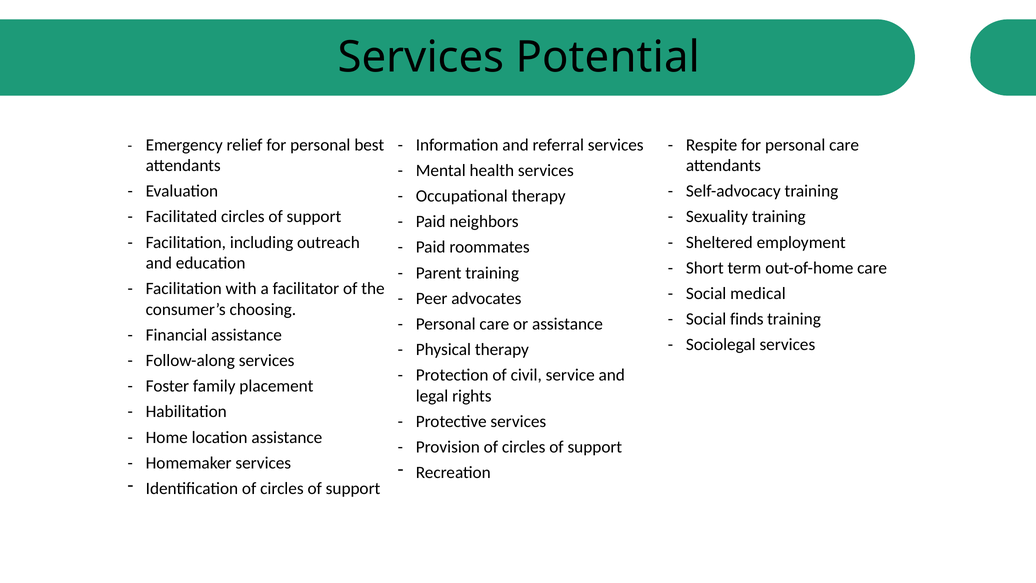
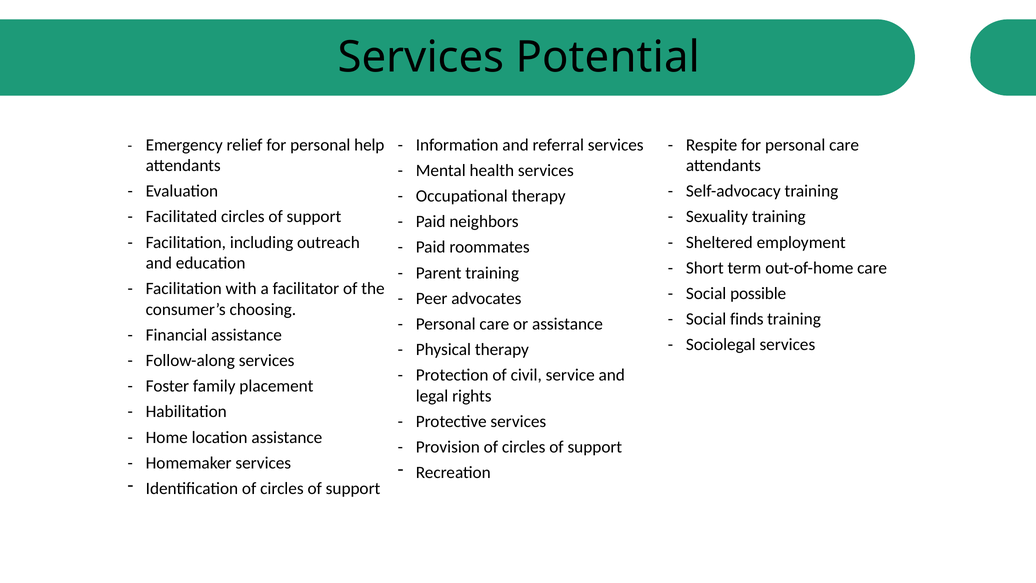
best: best -> help (369, 145)
medical: medical -> possible (758, 293)
